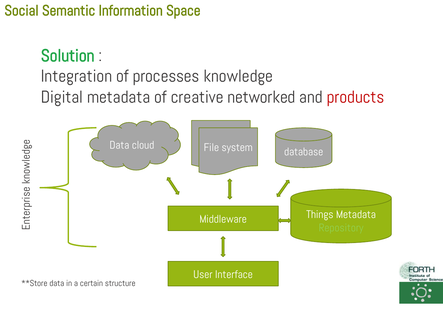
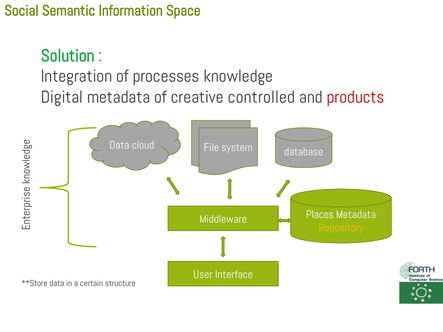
networked: networked -> controlled (261, 97)
Things: Things -> Places (320, 215)
Repository colour: light green -> yellow (341, 228)
